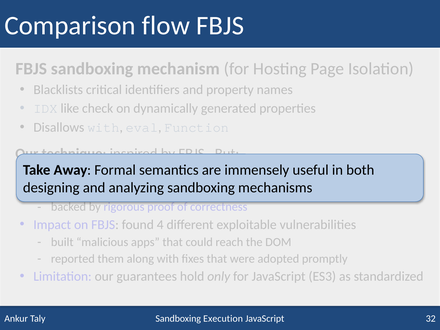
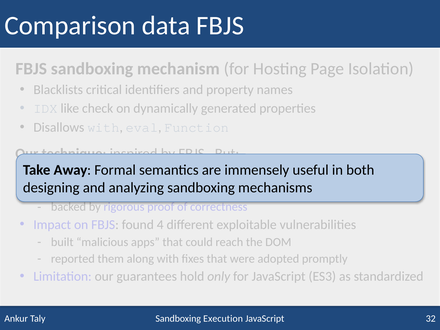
flow: flow -> data (166, 26)
